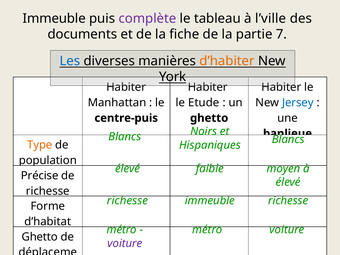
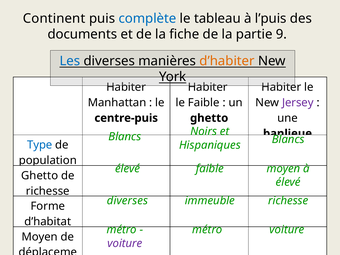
Immeuble: Immeuble -> Continent (54, 18)
complète colour: purple -> blue (147, 18)
l’ville: l’ville -> l’puis (271, 18)
7: 7 -> 9 (281, 34)
le Etude: Etude -> Faible (204, 103)
Jersey colour: blue -> purple (298, 103)
Type colour: orange -> blue (40, 145)
Précise: Précise -> Ghetto (40, 176)
richesse: richesse -> diverses (127, 201)
Ghetto: Ghetto -> Moyen (40, 237)
